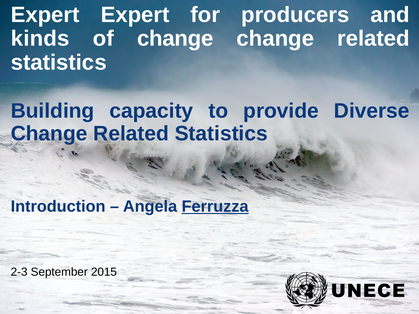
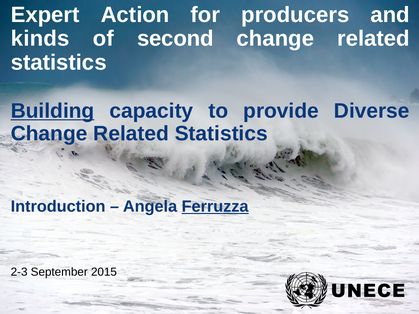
Expert Expert: Expert -> Action (135, 15)
of change: change -> second (175, 39)
Building underline: none -> present (53, 111)
